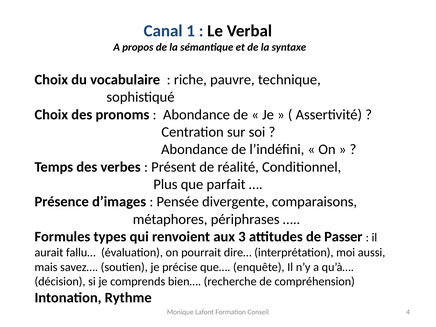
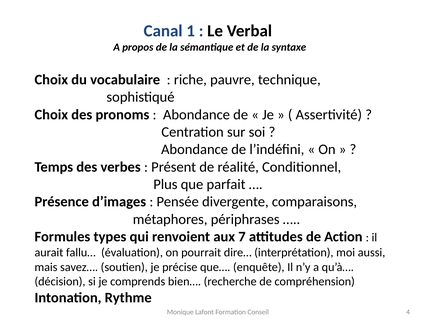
3: 3 -> 7 (242, 237)
Passer: Passer -> Action (343, 237)
